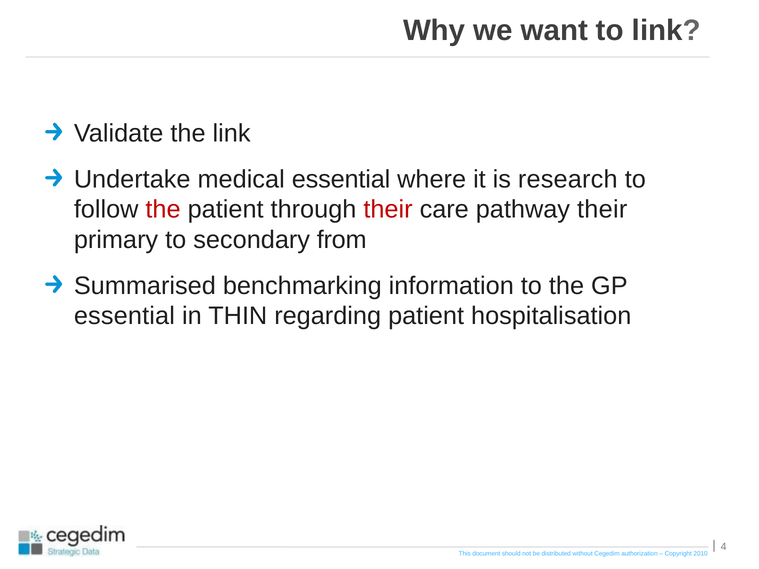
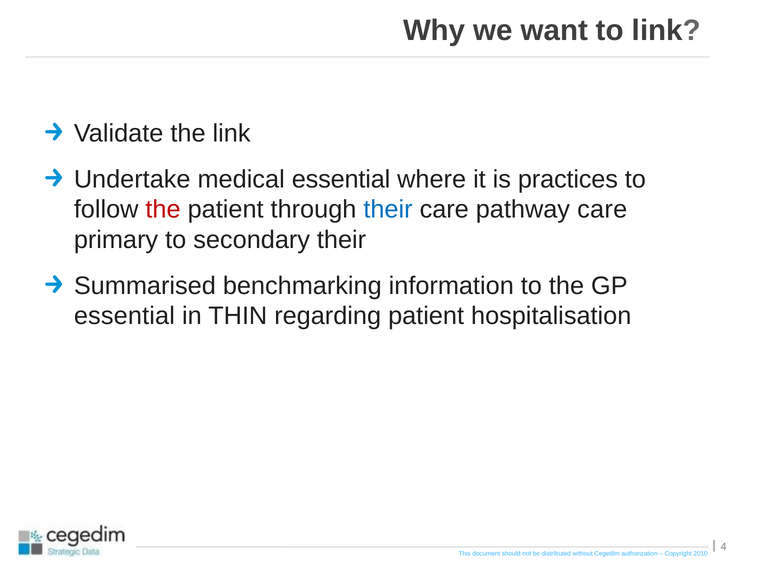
research: research -> practices (568, 179)
their colour: red -> blue (388, 210)
pathway their: their -> care (602, 210)
secondary from: from -> their (342, 240)
